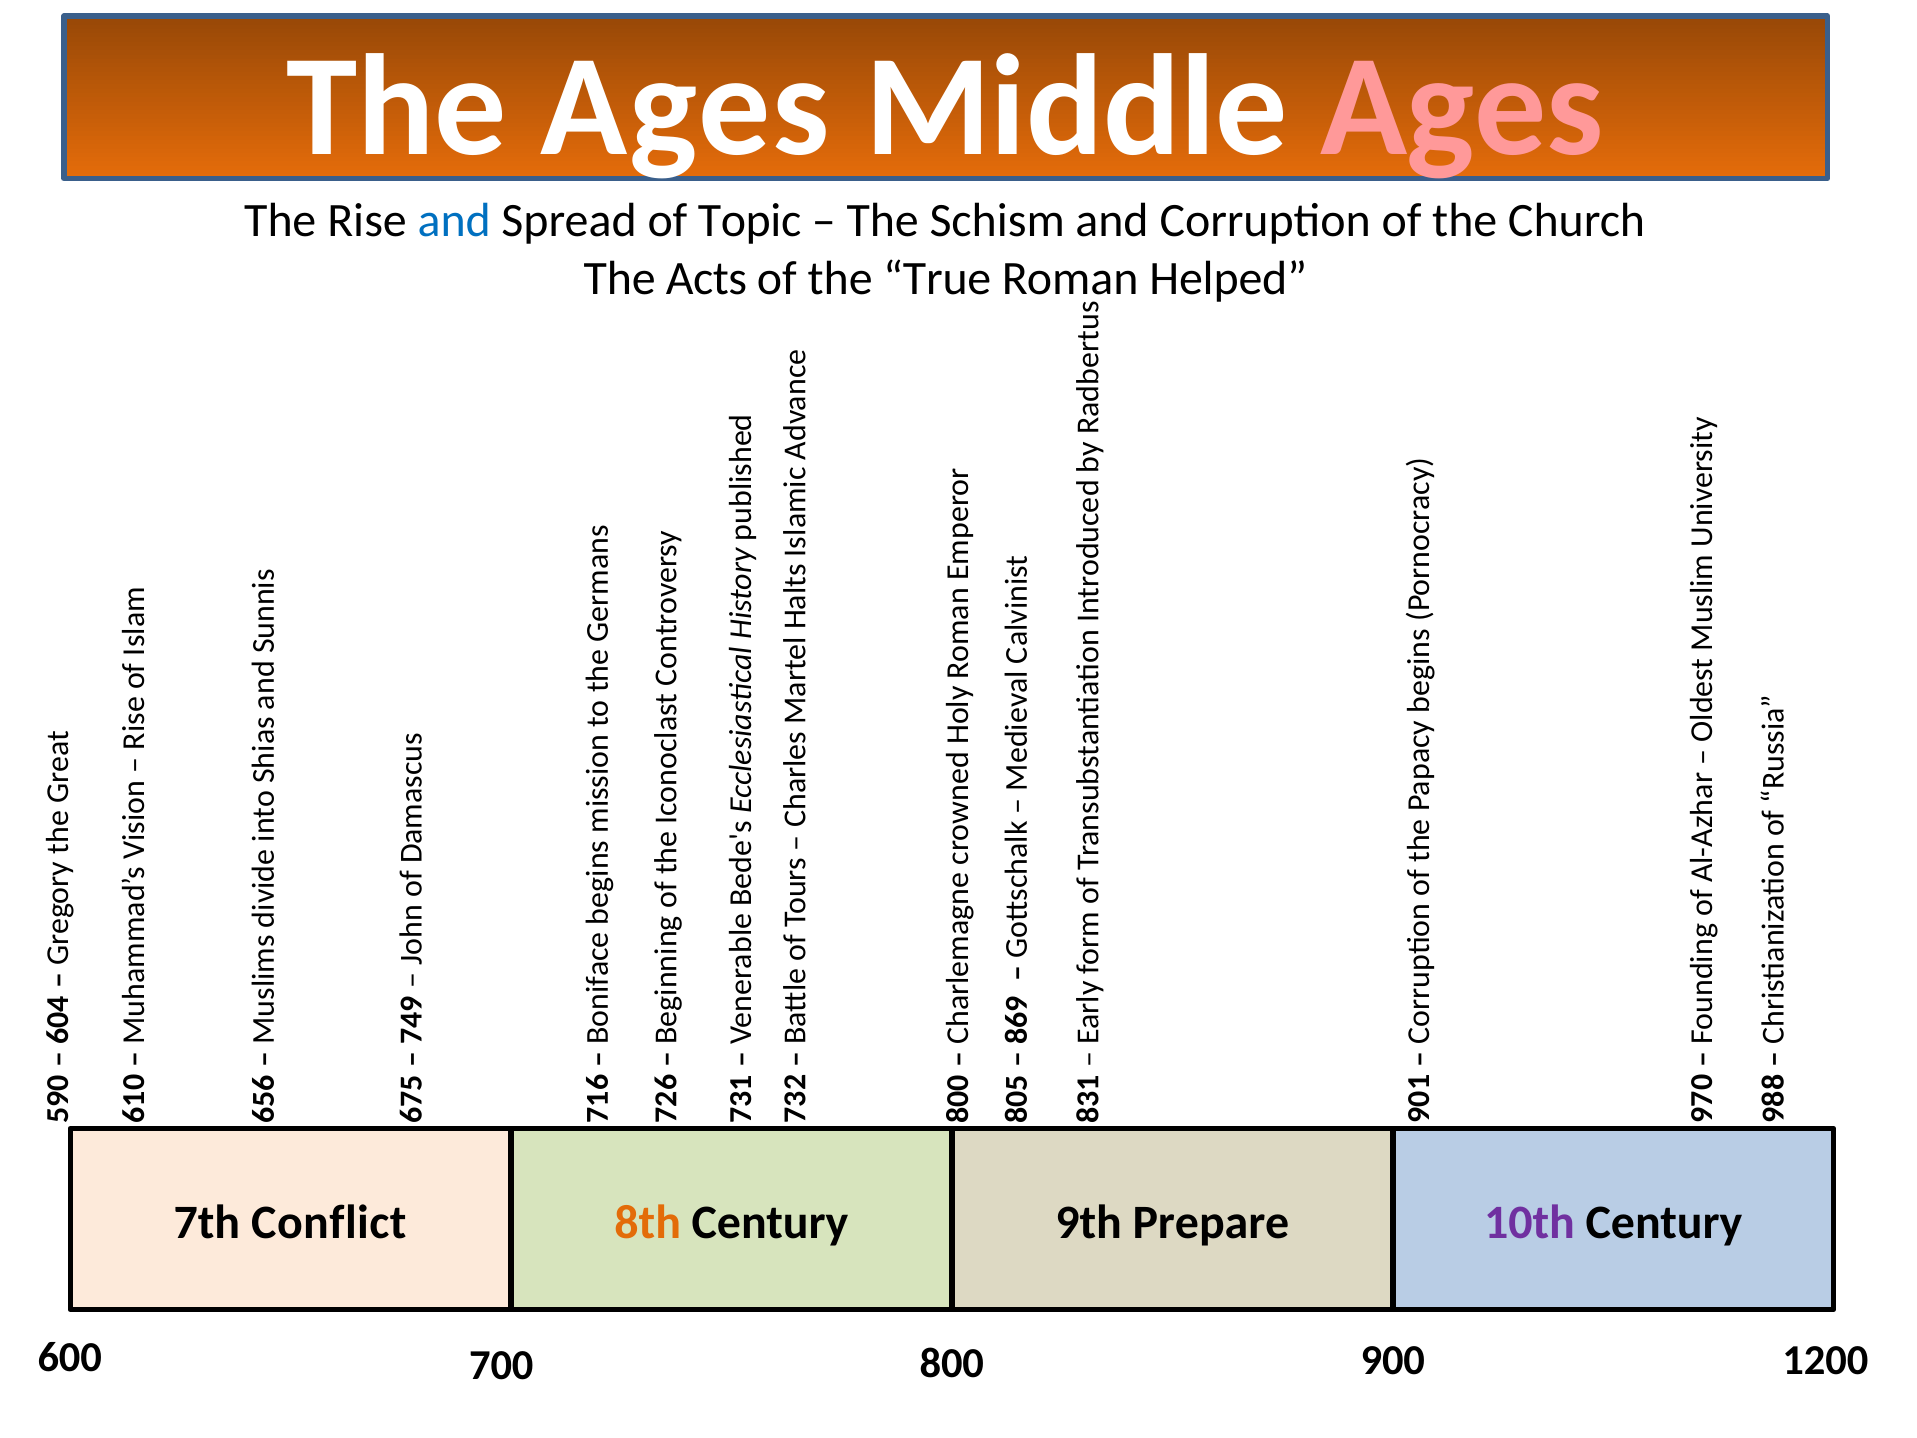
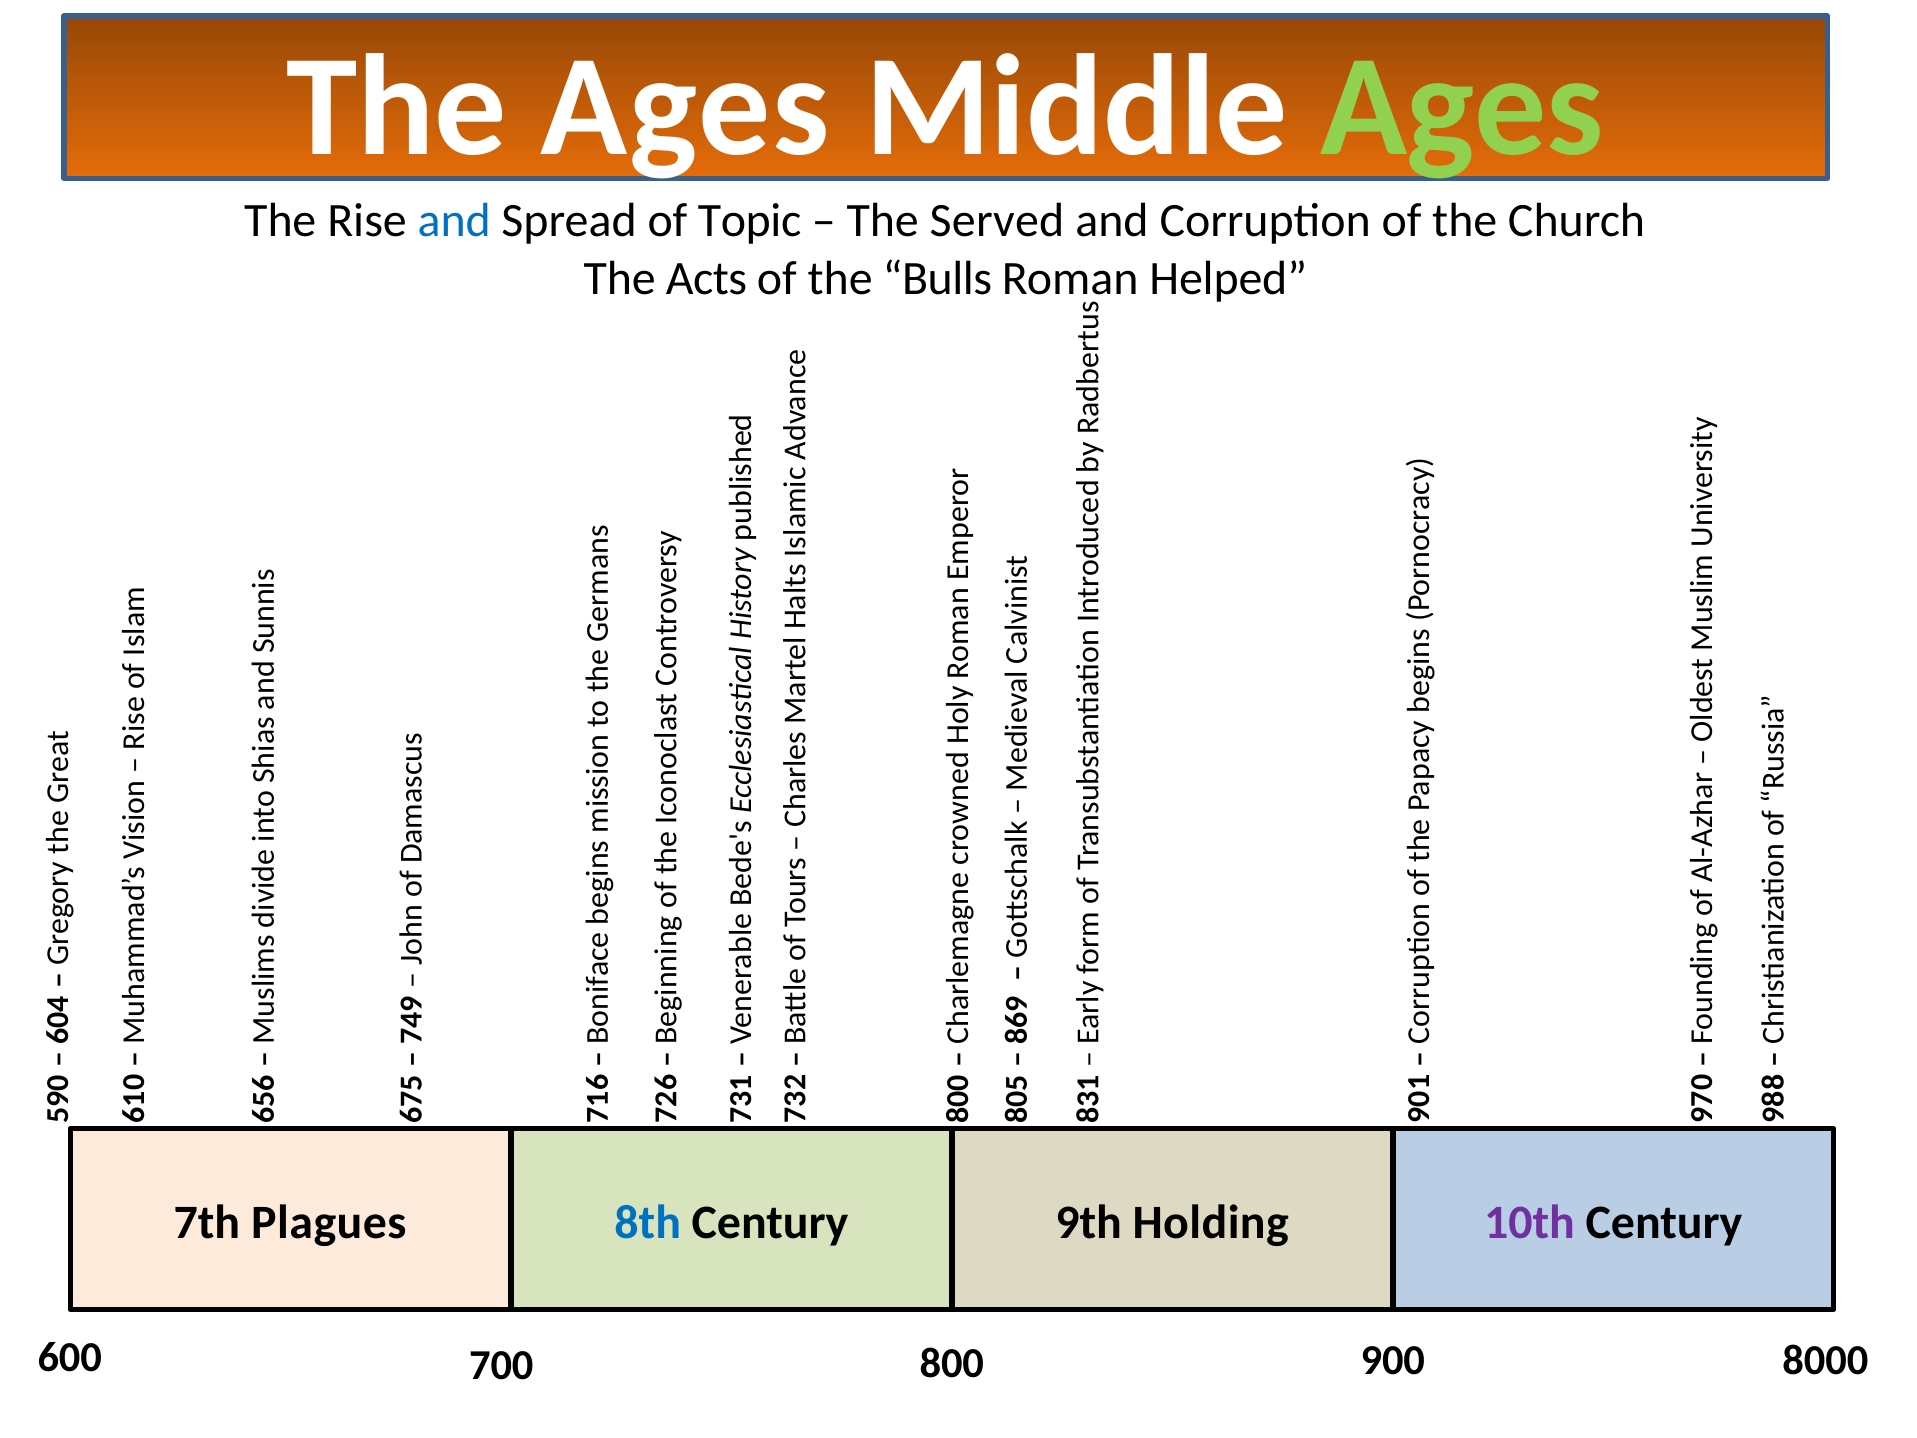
Ages colour: pink -> light green (1462, 107)
Schism: Schism -> Served (997, 221)
True: True -> Bulls (937, 278)
Conflict: Conflict -> Plagues (329, 1222)
8th colour: orange -> blue (648, 1222)
Prepare: Prepare -> Holding (1211, 1222)
1200: 1200 -> 8000 (1825, 1360)
